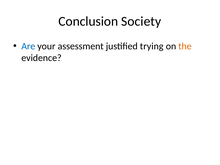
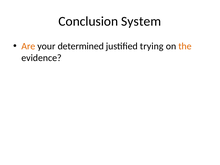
Society: Society -> System (141, 21)
Are colour: blue -> orange (28, 46)
assessment: assessment -> determined (81, 46)
